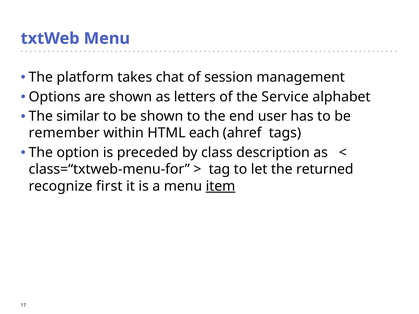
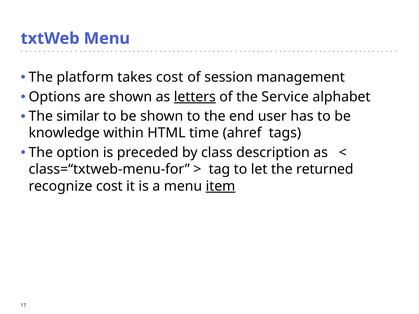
takes chat: chat -> cost (170, 77)
letters underline: none -> present (195, 97)
remember: remember -> knowledge (64, 133)
each: each -> time (204, 133)
recognize first: first -> cost (109, 186)
